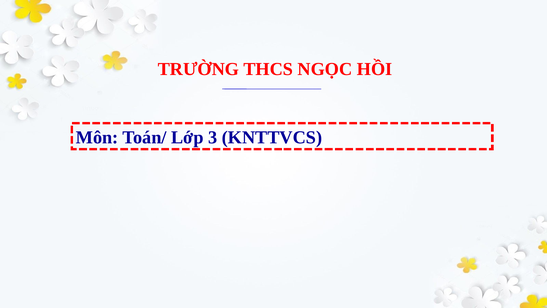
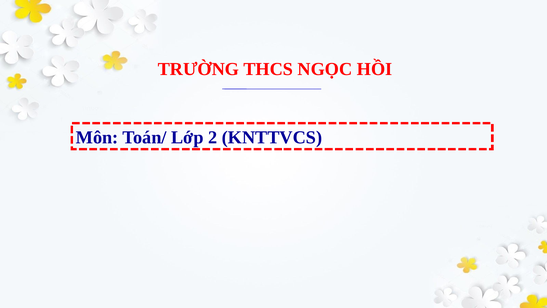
3: 3 -> 2 (213, 137)
